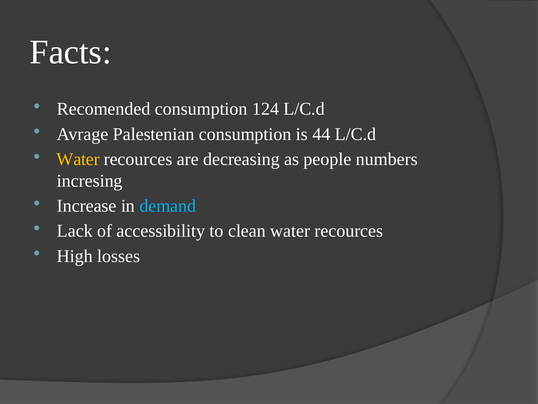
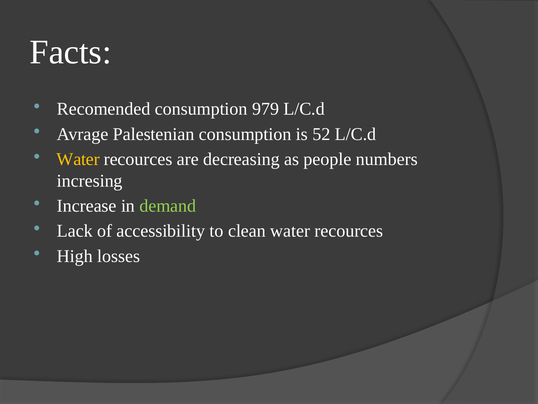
124: 124 -> 979 (266, 109)
44: 44 -> 52 (321, 134)
demand colour: light blue -> light green (168, 206)
